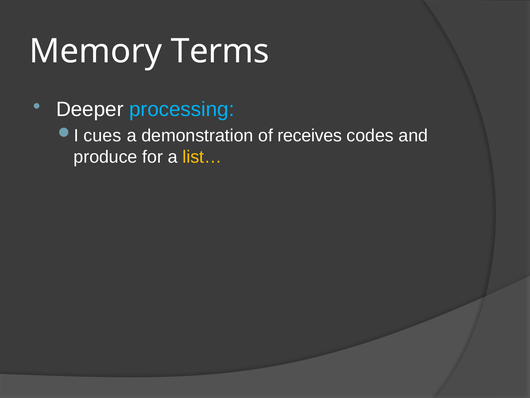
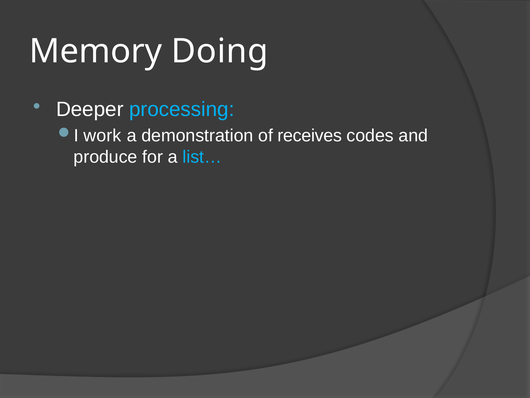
Terms: Terms -> Doing (220, 51)
cues: cues -> work (103, 136)
list… colour: yellow -> light blue (202, 157)
